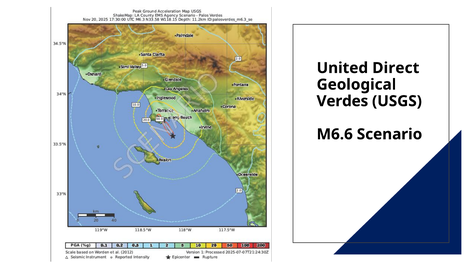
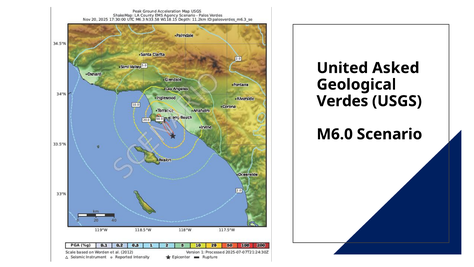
Direct: Direct -> Asked (396, 68)
M6.6: M6.6 -> M6.0 (335, 134)
